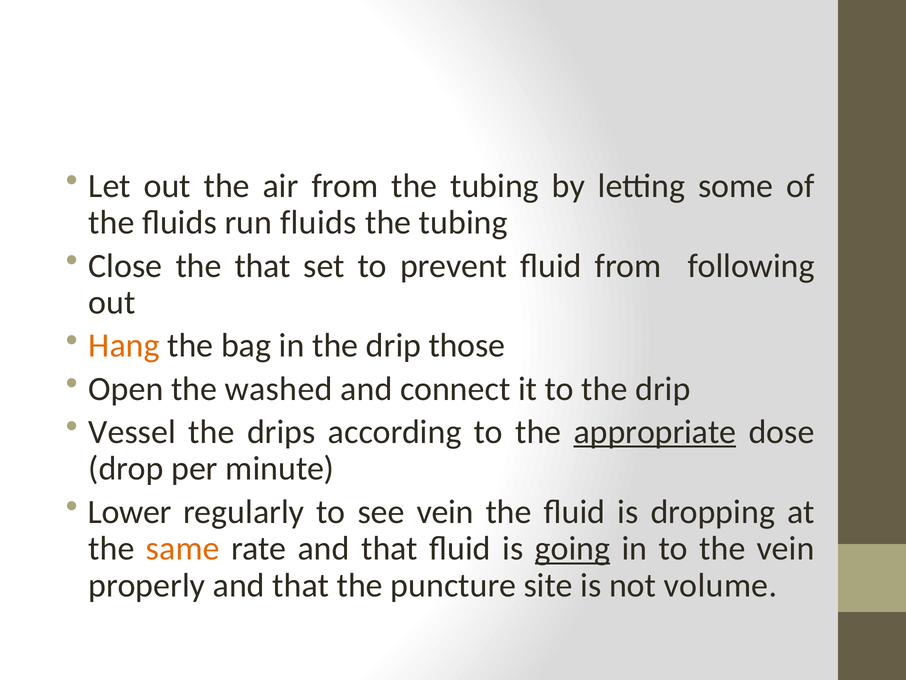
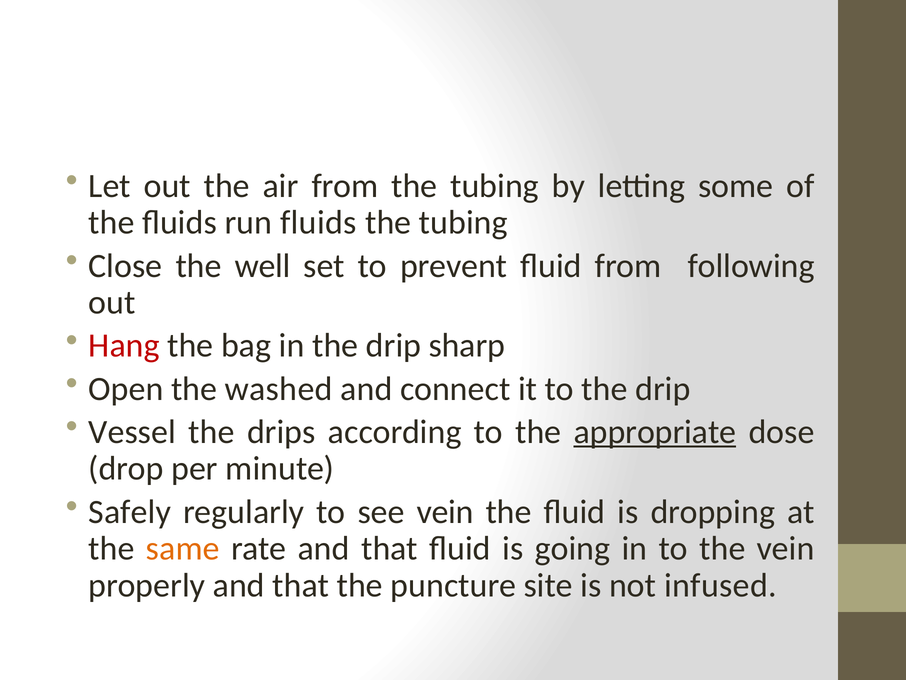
the that: that -> well (263, 266)
Hang colour: orange -> red (124, 346)
those: those -> sharp (467, 346)
Lower: Lower -> Safely (130, 512)
going underline: present -> none (573, 548)
volume: volume -> infused (721, 585)
